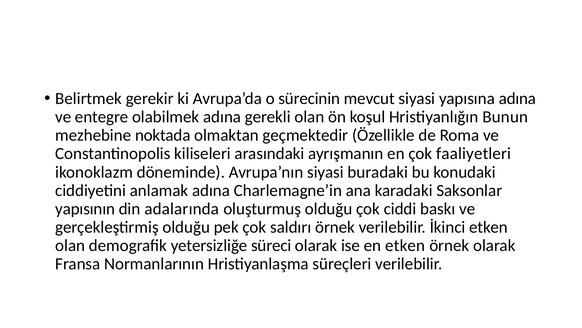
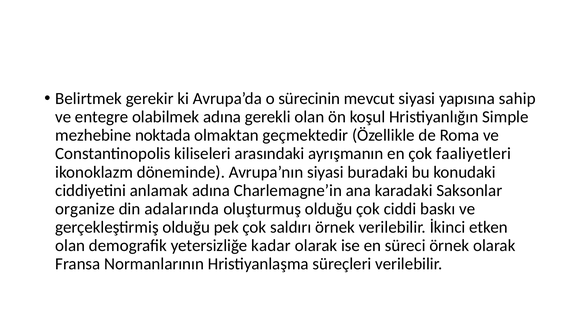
yapısına adına: adına -> sahip (517, 98)
Bunun: Bunun -> Simple (505, 117)
yapısının: yapısının -> organize (85, 208)
süreci: süreci -> kadar (271, 245)
en etken: etken -> süreci (405, 245)
